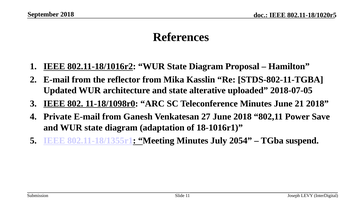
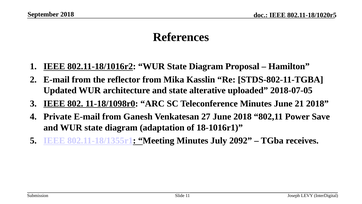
2054: 2054 -> 2092 (241, 140)
suspend: suspend -> receives (302, 140)
